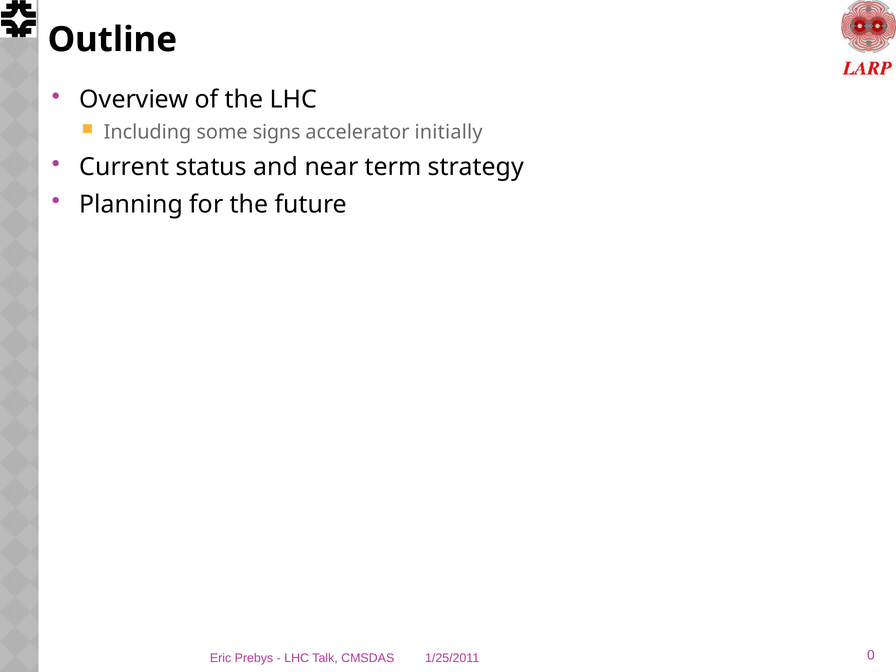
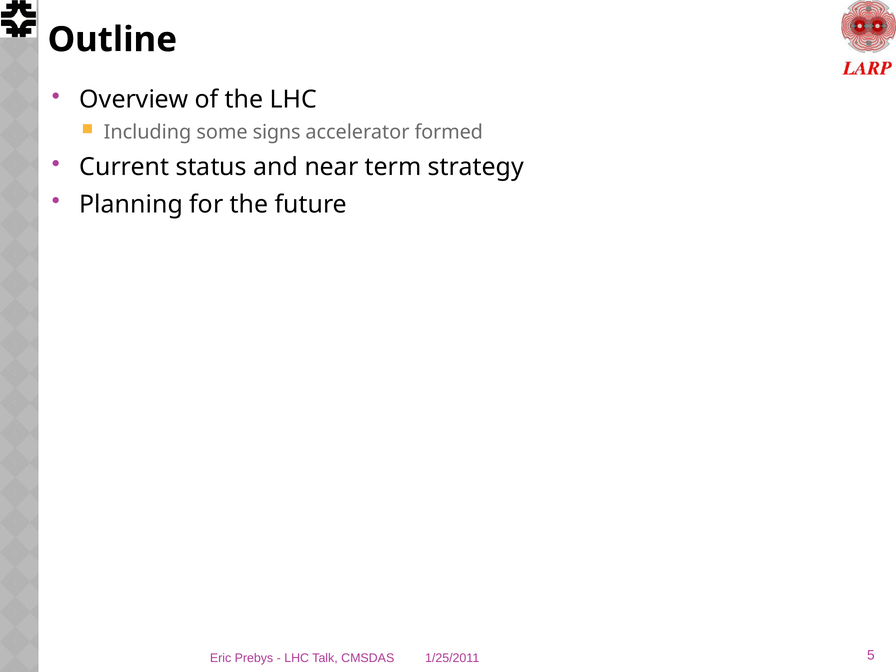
initially: initially -> formed (449, 132)
0: 0 -> 5 (871, 655)
